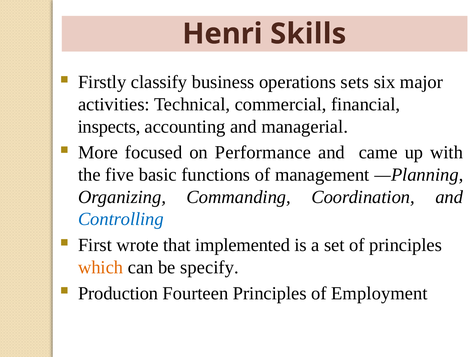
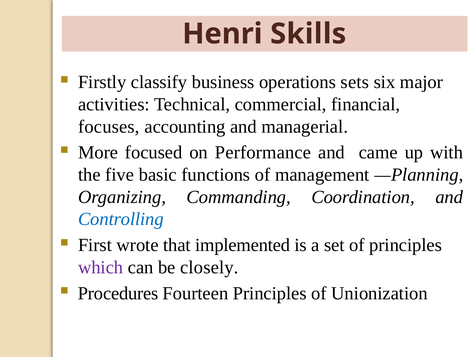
inspects: inspects -> focuses (109, 127)
which colour: orange -> purple (101, 267)
specify: specify -> closely (209, 267)
Production: Production -> Procedures (118, 293)
Employment: Employment -> Unionization (380, 293)
